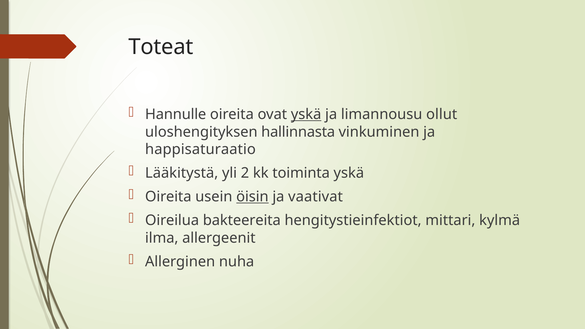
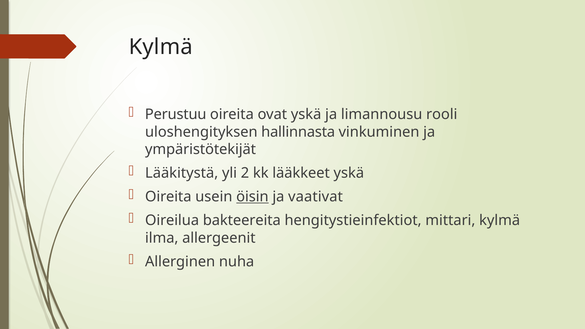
Toteat: Toteat -> Kylmä (161, 47)
Hannulle: Hannulle -> Perustuu (176, 114)
yskä underline: present -> none (306, 114)
ollut: ollut -> rooli (442, 114)
happisaturaatio: happisaturaatio -> ympäristötekijät (201, 149)
toiminta: toiminta -> lääkkeet (301, 173)
